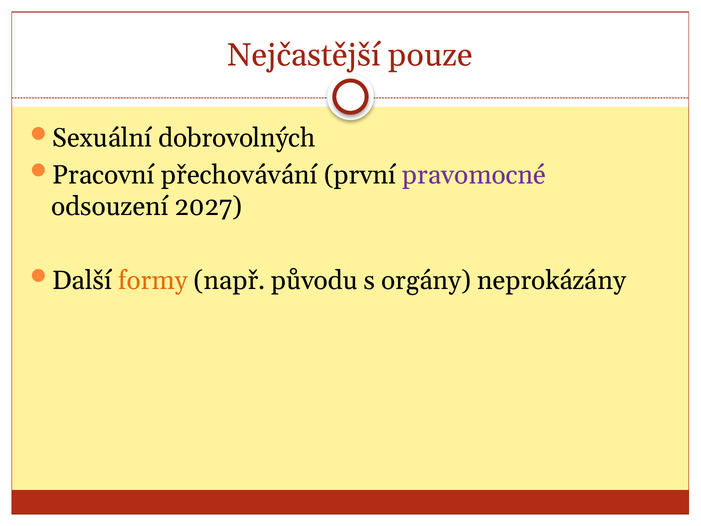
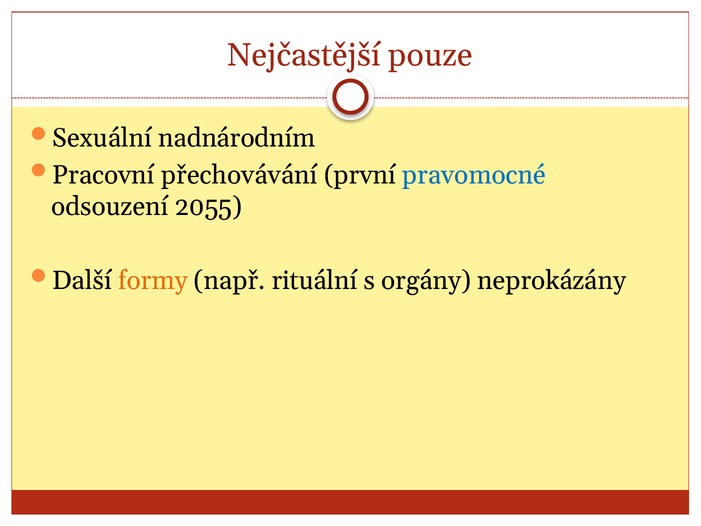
dobrovolných: dobrovolných -> nadnárodním (237, 138)
pravomocné colour: purple -> blue (474, 175)
2027: 2027 -> 2055 (208, 207)
původu: původu -> rituální (315, 280)
